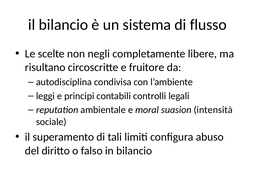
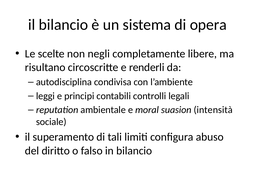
flusso: flusso -> opera (208, 25)
fruitore: fruitore -> renderli (147, 67)
